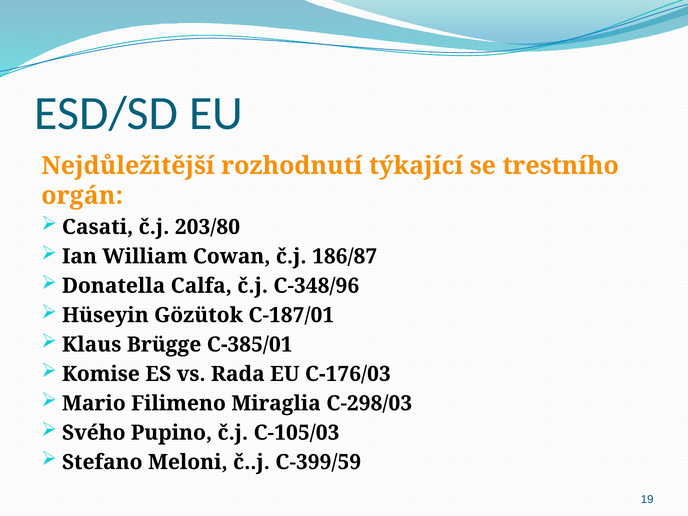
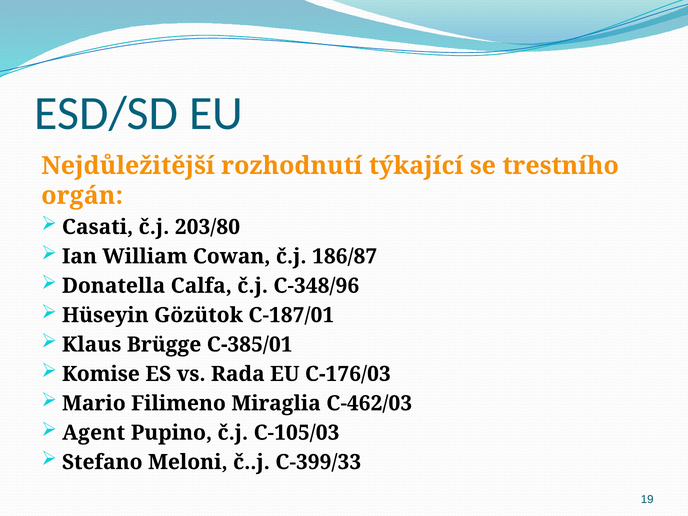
C-298/03: C-298/03 -> C-462/03 (369, 403)
Svého: Svého -> Agent (94, 433)
C-399/59: C-399/59 -> C-399/33 (318, 462)
